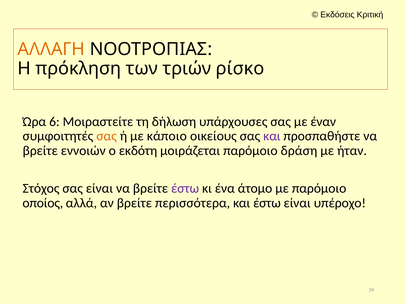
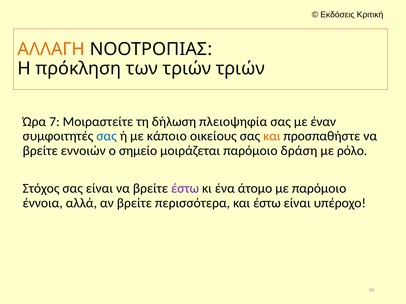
τριών ρίσκο: ρίσκο -> τριών (240, 69)
6: 6 -> 7 (54, 122)
υπάρχουσες: υπάρχουσες -> πλειοψηφία (233, 122)
σας colour: orange -> blue (107, 136)
και colour: purple -> orange (272, 136)
εκδότη: εκδότη -> σημείο (138, 151)
ήταν: ήταν -> ρόλο (352, 151)
οποίος: οποίος -> έννοια (43, 203)
